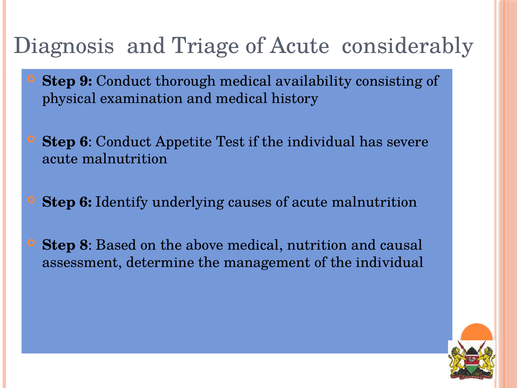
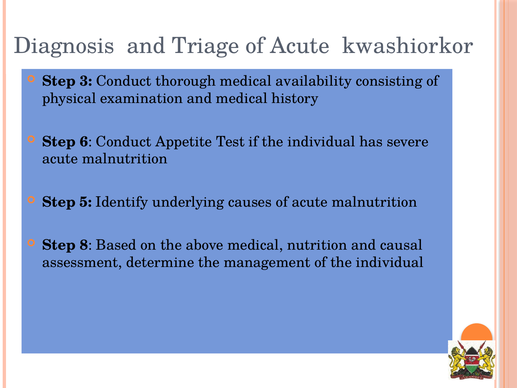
considerably: considerably -> kwashiorkor (408, 46)
9: 9 -> 3 (86, 81)
6: 6 -> 5 (86, 202)
